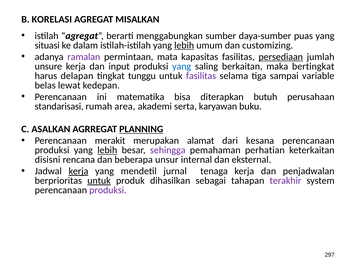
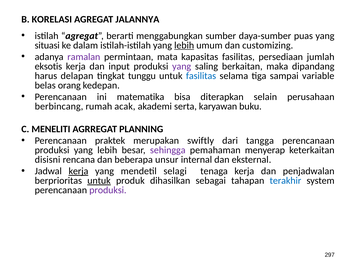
MISALKAN: MISALKAN -> JALANNYA (137, 19)
persediaan underline: present -> none (281, 57)
unsure: unsure -> eksotis (48, 66)
yang colour: blue -> purple (182, 66)
bertingkat: bertingkat -> dipandang (313, 66)
fasilitas colour: purple -> blue (201, 76)
lewat: lewat -> orang (69, 85)
butuh: butuh -> selain (265, 97)
standarisasi: standarisasi -> berbincang (59, 106)
area: area -> acak (125, 106)
ASALKAN: ASALKAN -> MENELITI (51, 129)
PLANNING underline: present -> none (141, 129)
merakit: merakit -> praktek (110, 141)
alamat: alamat -> swiftly (201, 141)
kesana: kesana -> tangga (260, 141)
lebih underline: present -> none (107, 150)
perhatian: perhatian -> menyerap (265, 150)
jurnal: jurnal -> selagi (175, 171)
terakhir colour: purple -> blue (285, 181)
